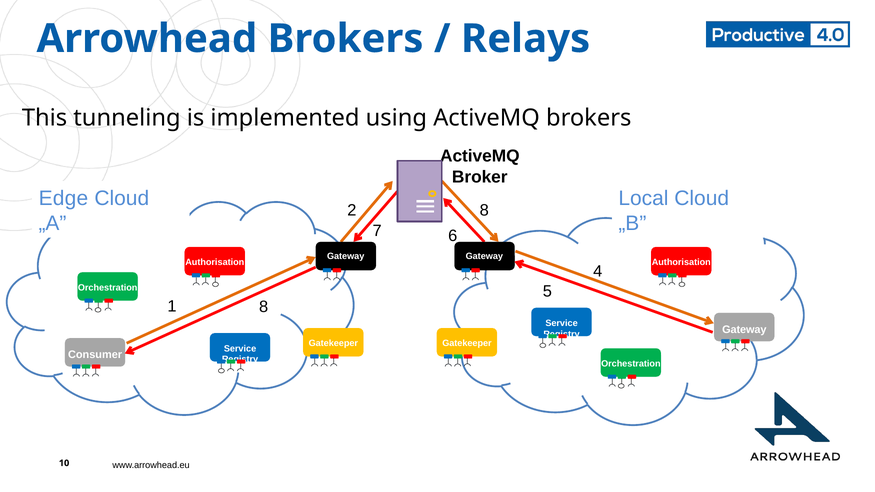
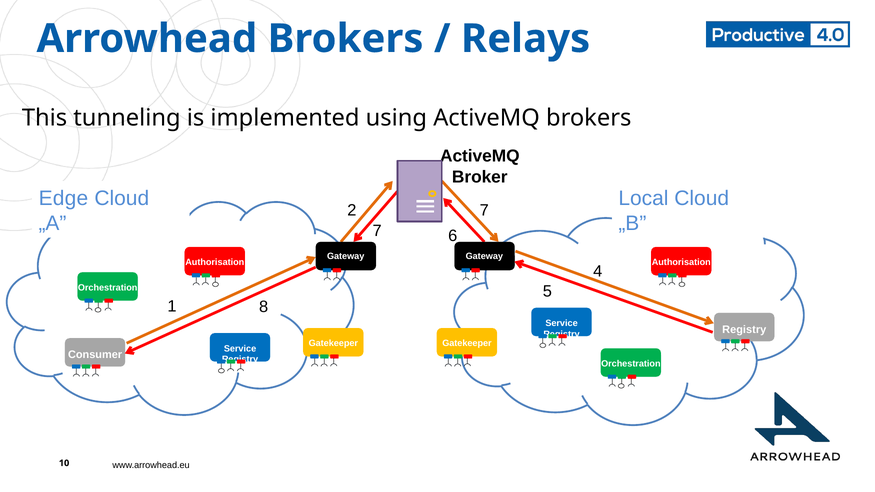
2 8: 8 -> 7 (484, 210)
Gateway: Gateway -> Registry (744, 330)
